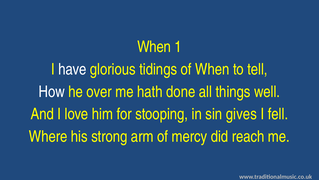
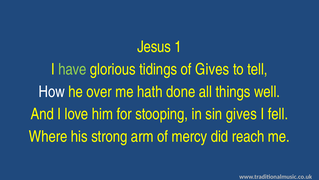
When: When -> Jesus (154, 47)
have colour: white -> light green (72, 69)
of When: When -> Gives (212, 69)
